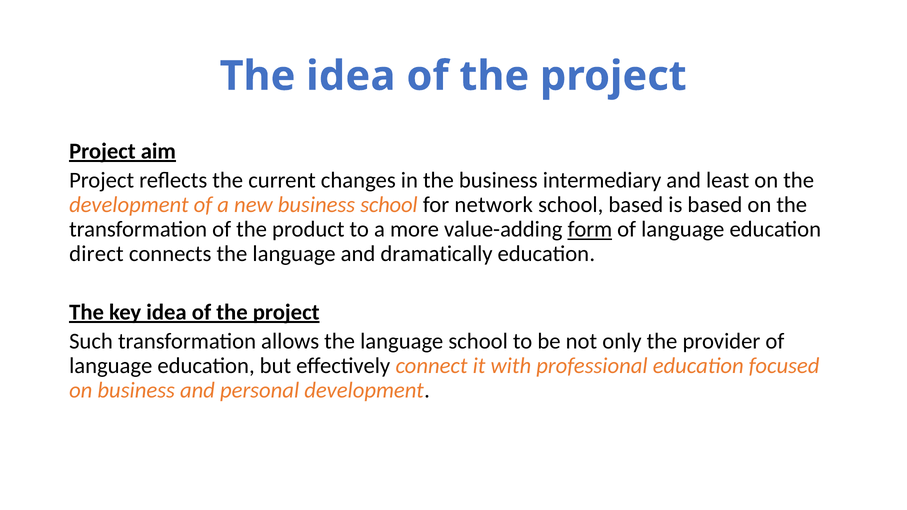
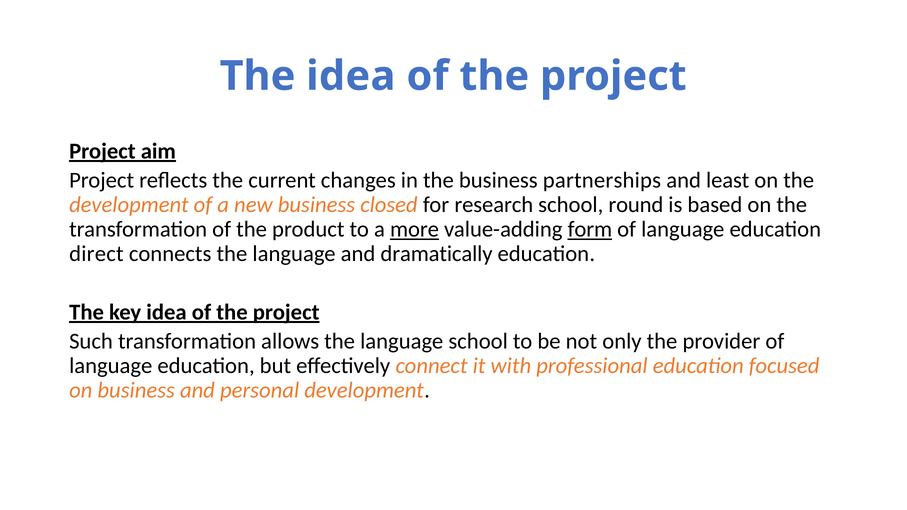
intermediary: intermediary -> partnerships (602, 181)
business school: school -> closed (389, 205)
network: network -> research (494, 205)
school based: based -> round (636, 205)
more underline: none -> present (415, 229)
